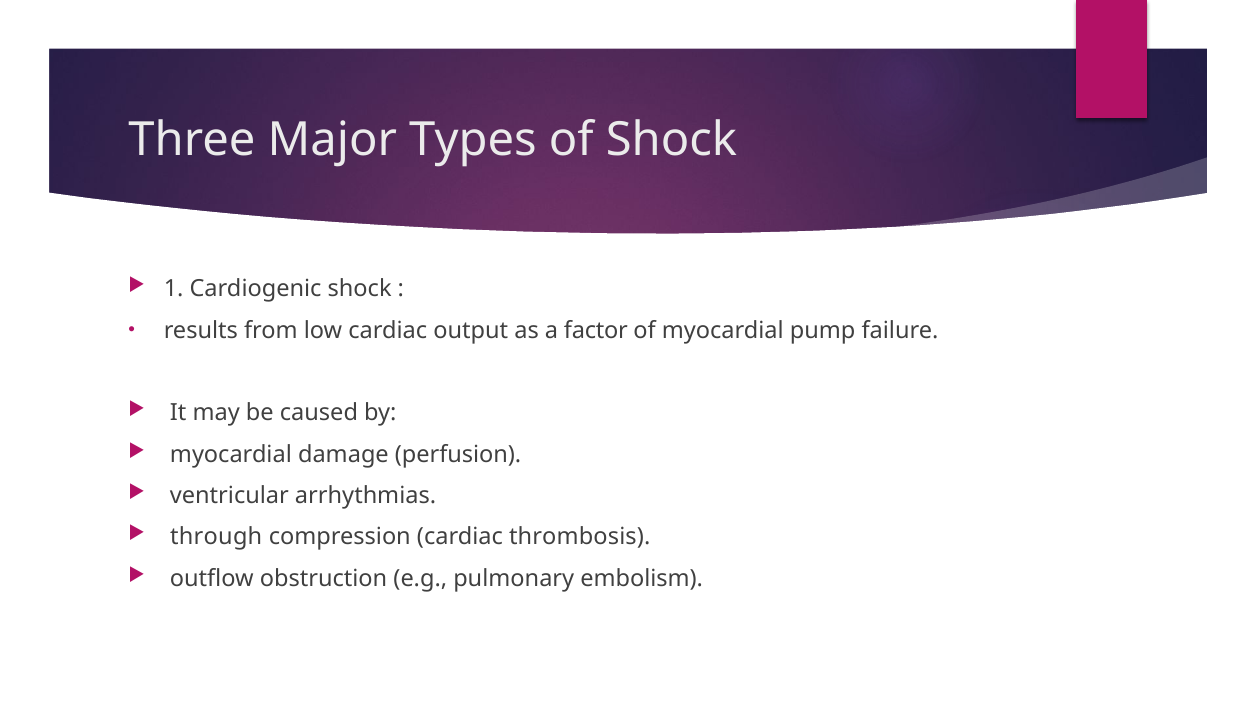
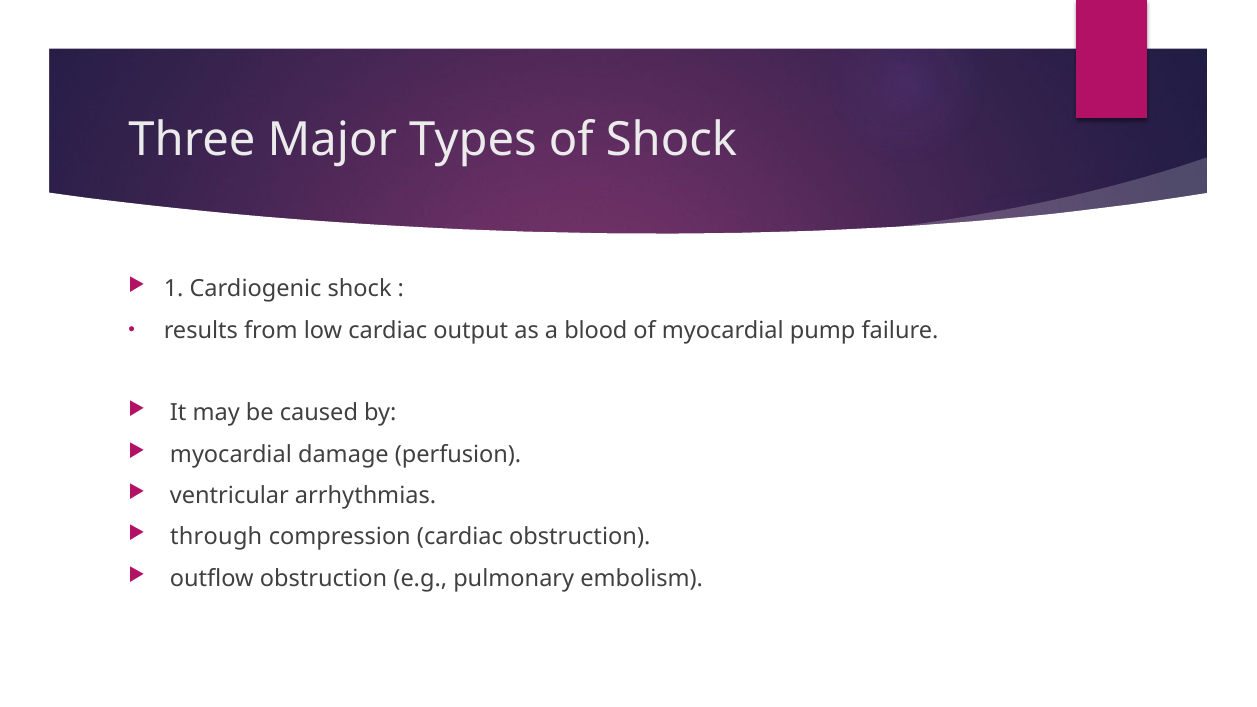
factor: factor -> blood (596, 330)
cardiac thrombosis: thrombosis -> obstruction (580, 537)
